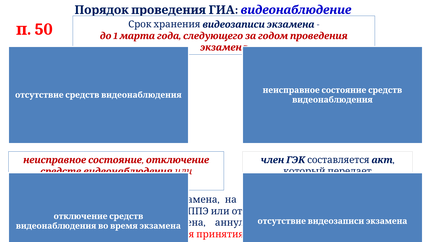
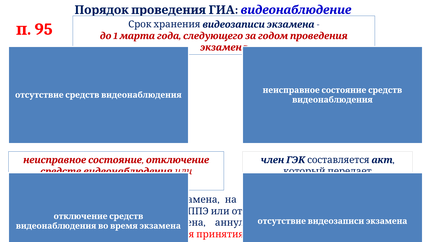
50: 50 -> 95 (44, 29)
